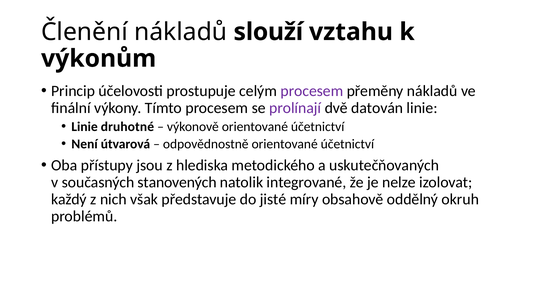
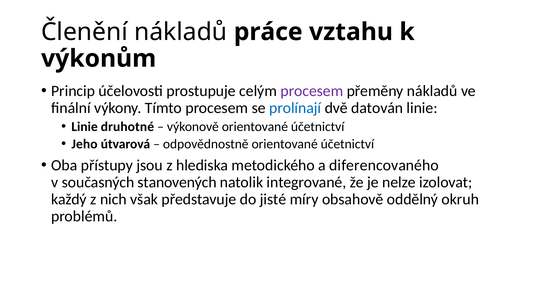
slouží: slouží -> práce (268, 32)
prolínají colour: purple -> blue (295, 108)
Není: Není -> Jeho (84, 144)
uskutečňovaných: uskutečňovaných -> diferencovaného (384, 165)
